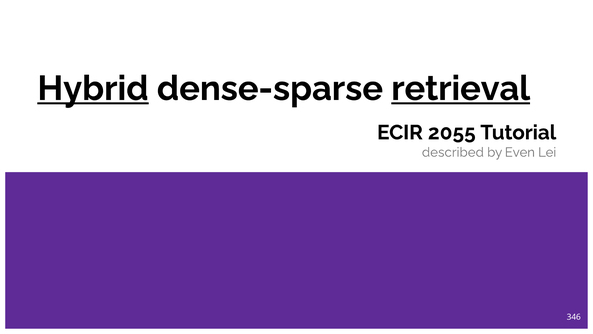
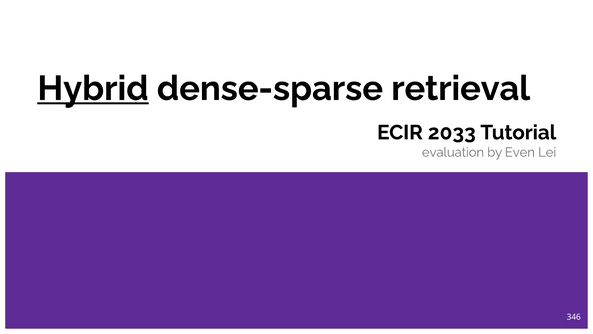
retrieval underline: present -> none (461, 88)
2055: 2055 -> 2033 (452, 132)
described: described -> evaluation (453, 152)
